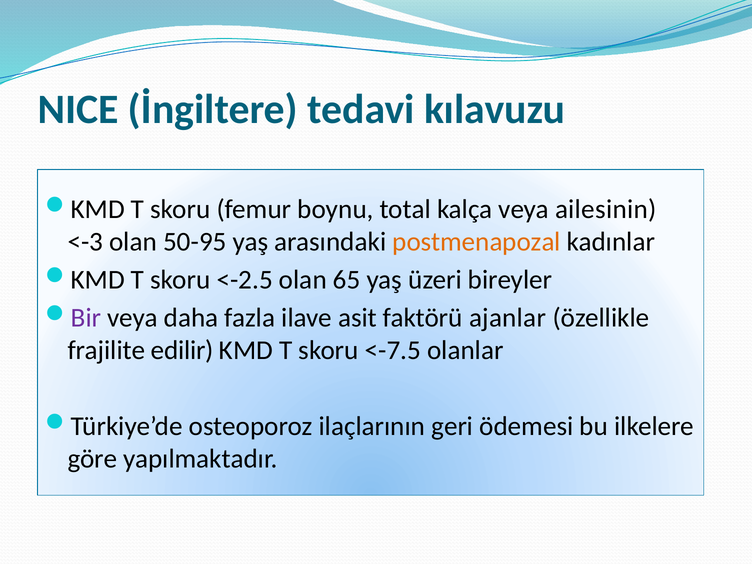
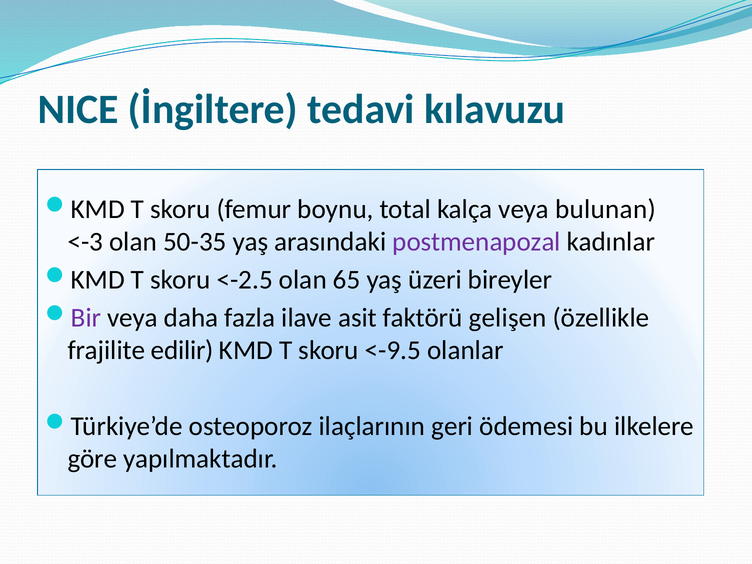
ailesinin: ailesinin -> bulunan (606, 209)
50-95: 50-95 -> 50-35 (195, 242)
postmenapozal colour: orange -> purple (477, 242)
ajanlar: ajanlar -> gelişen (508, 318)
<-7.5: <-7.5 -> <-9.5 (393, 350)
